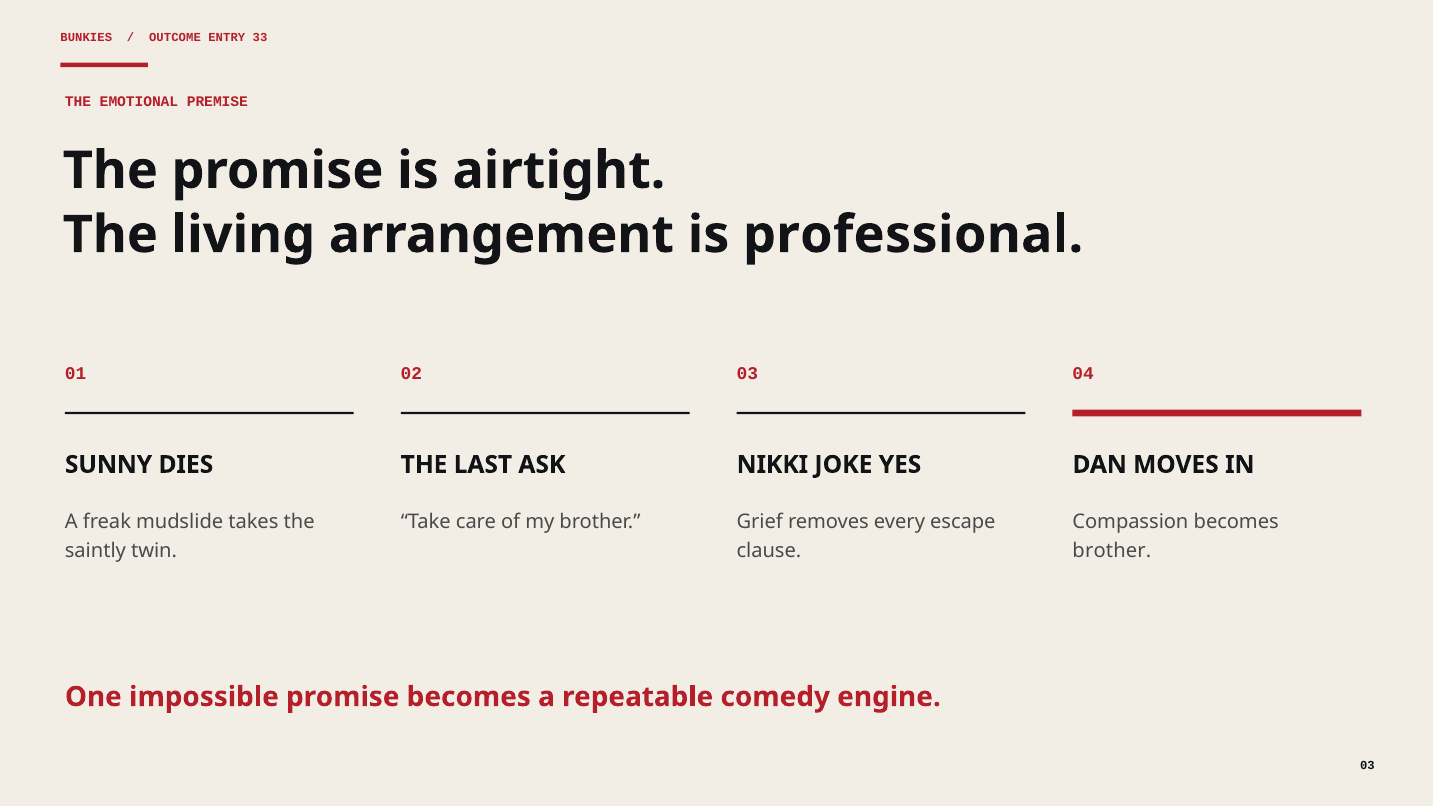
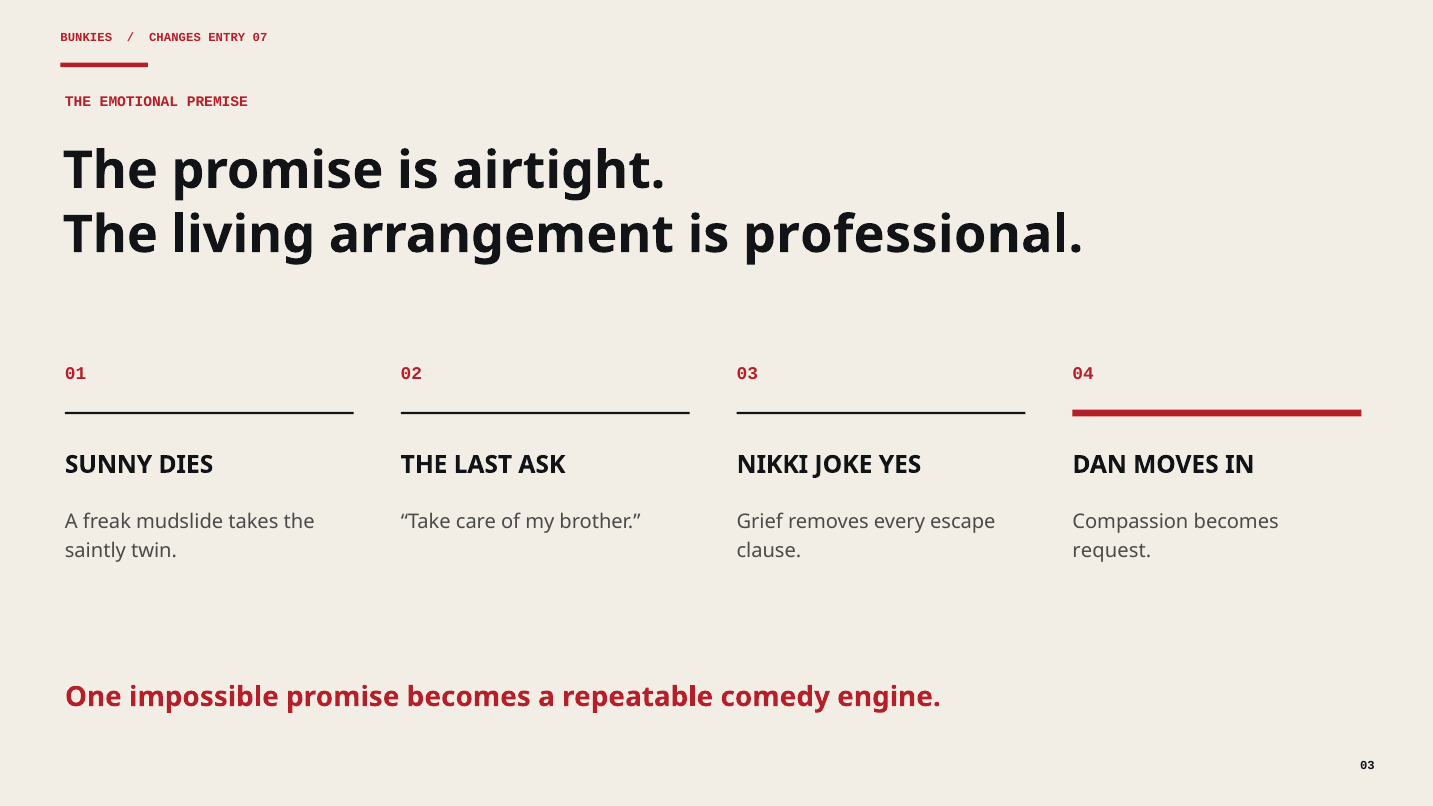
OUTCOME: OUTCOME -> CHANGES (175, 37)
33: 33 -> 07 (260, 37)
brother: brother -> request (1112, 551)
